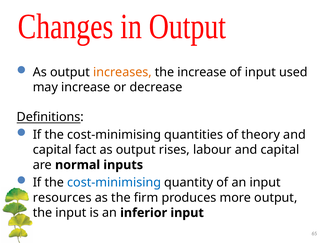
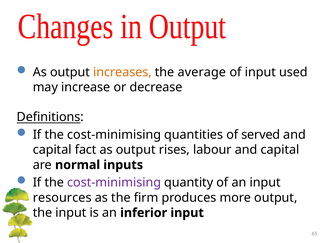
the increase: increase -> average (202, 72)
theory: theory -> served (261, 134)
cost-minimising colour: blue -> purple (114, 182)
